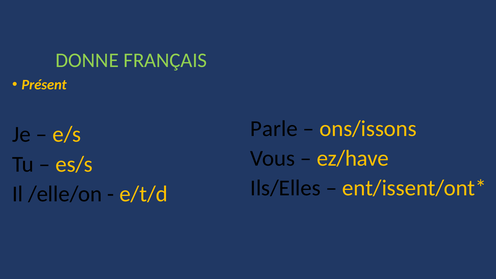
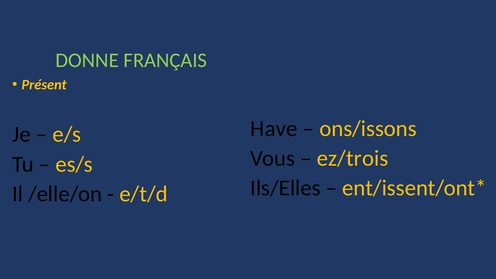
Parle: Parle -> Have (274, 129)
ez/have: ez/have -> ez/trois (353, 158)
